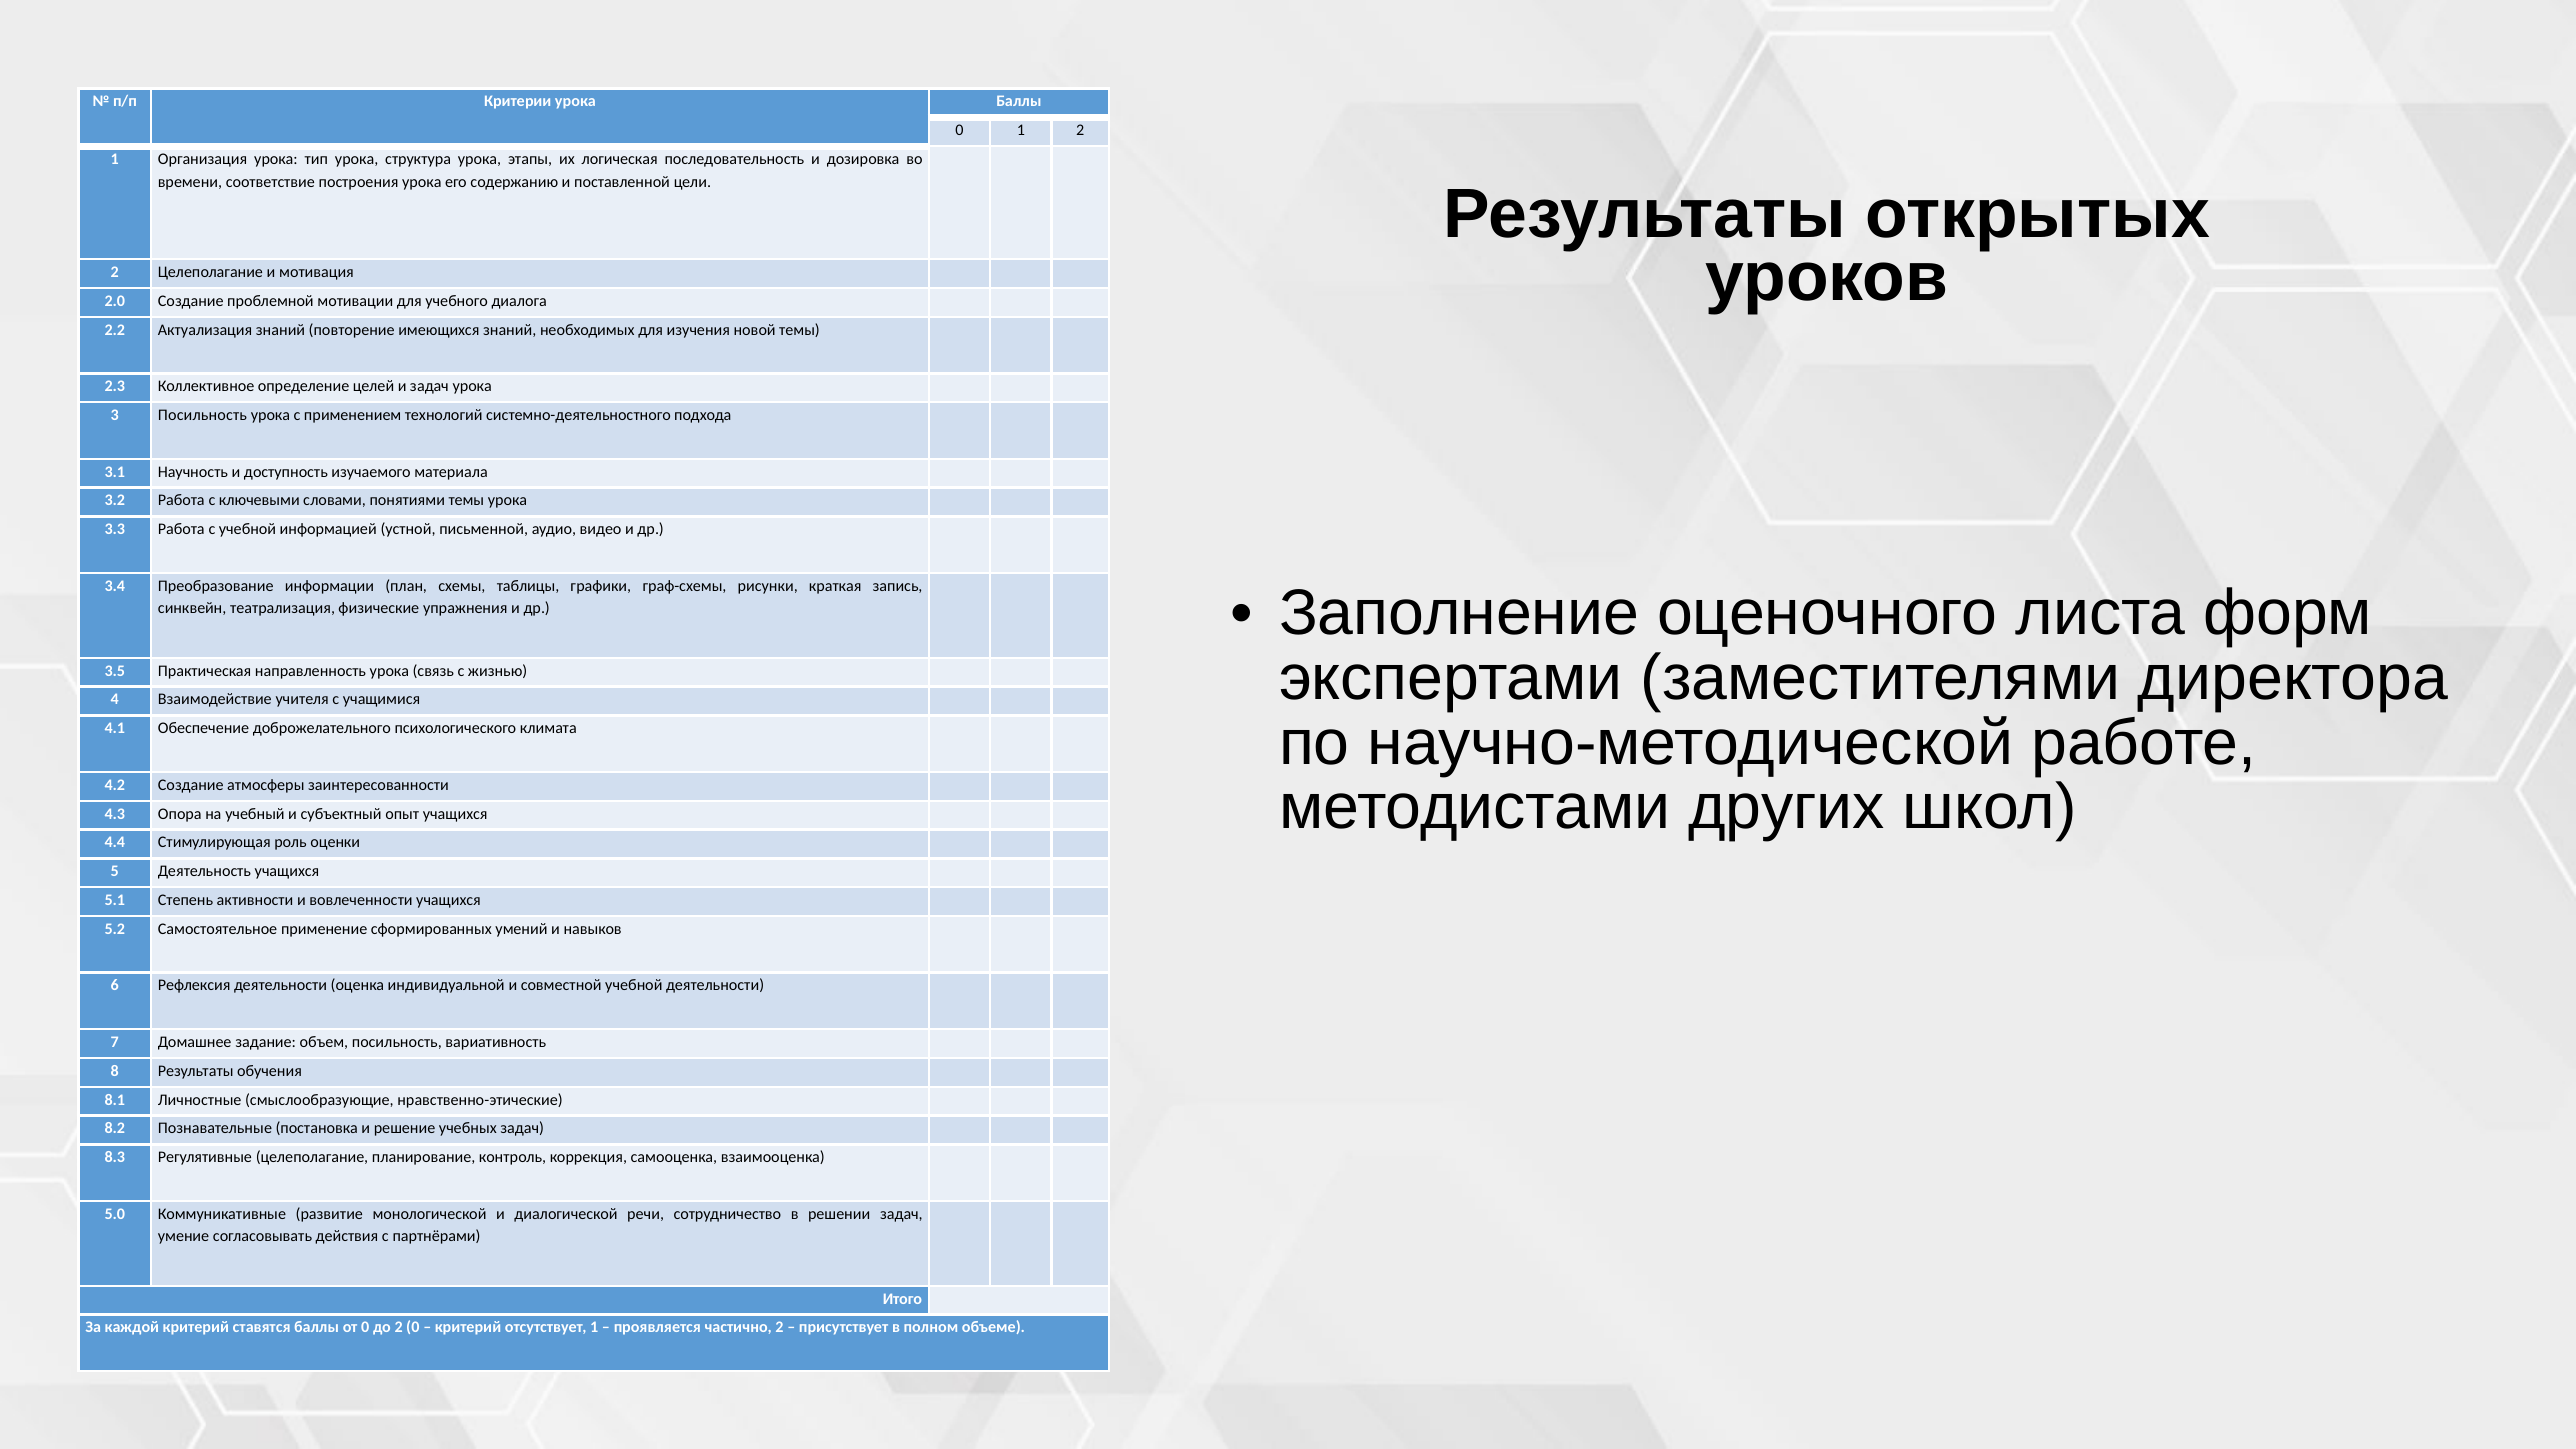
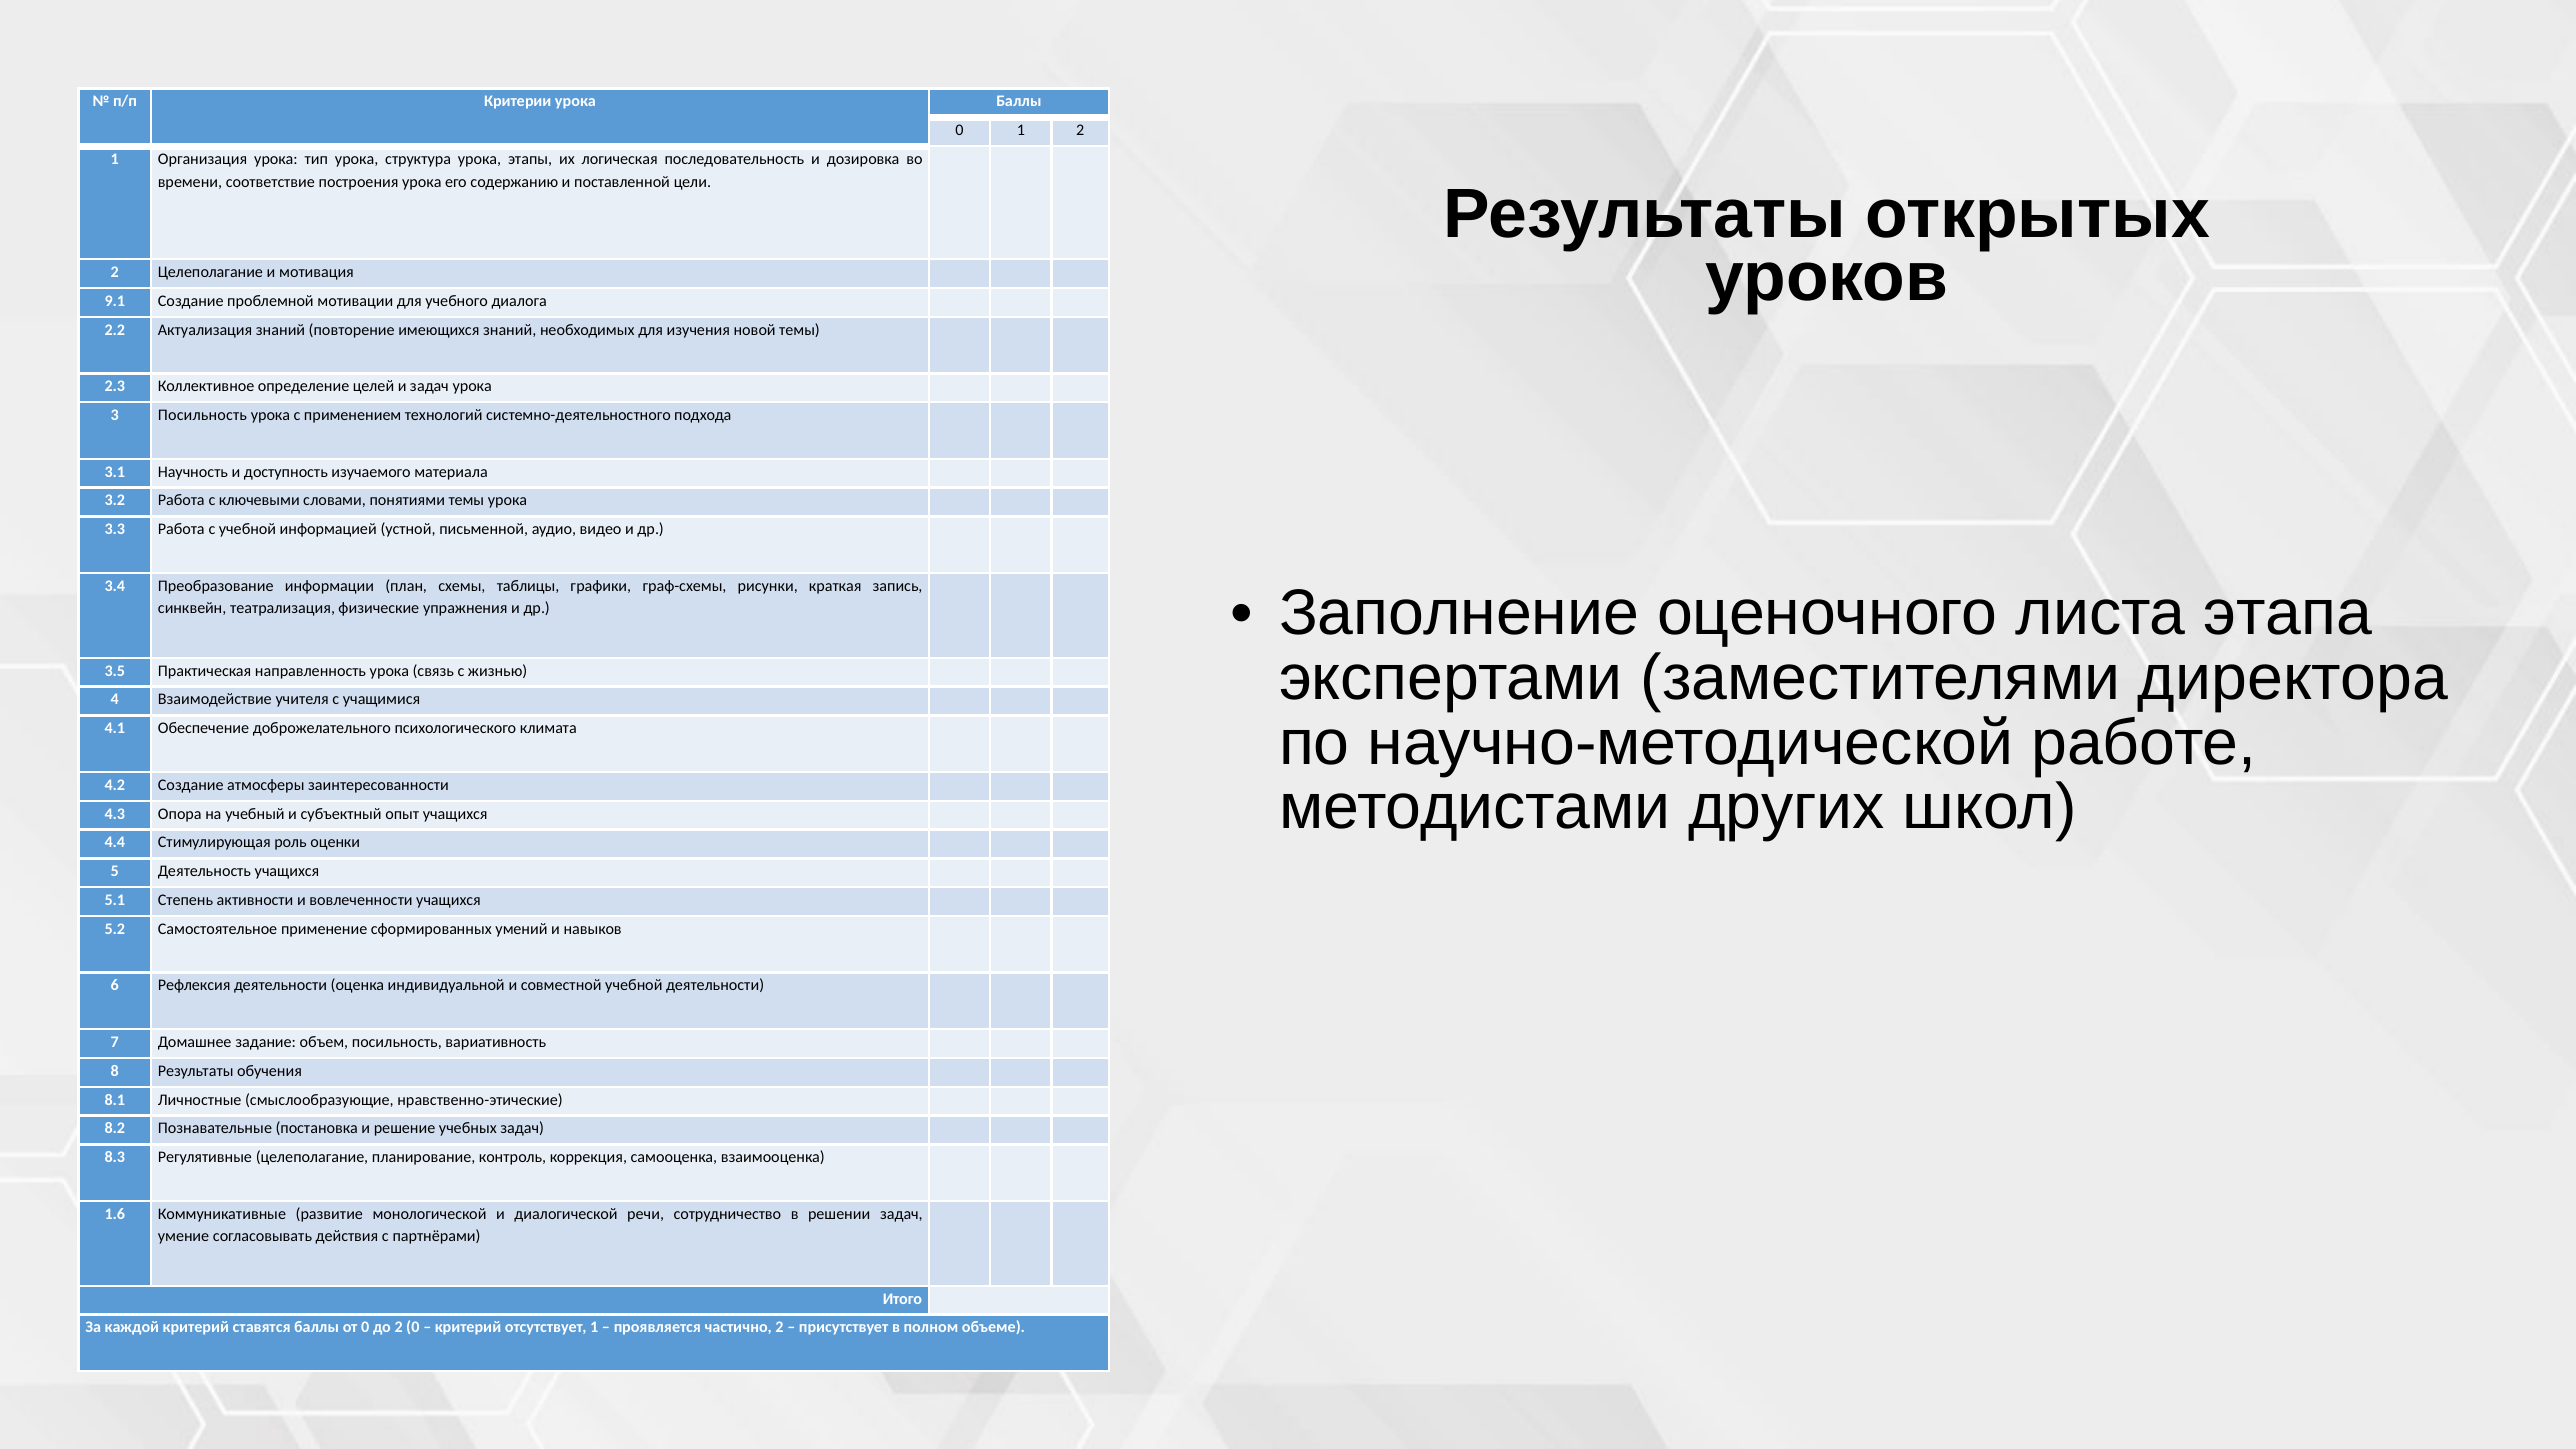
2.0: 2.0 -> 9.1 (115, 301)
форм: форм -> этапа (2288, 614)
5.0: 5.0 -> 1.6 (115, 1214)
